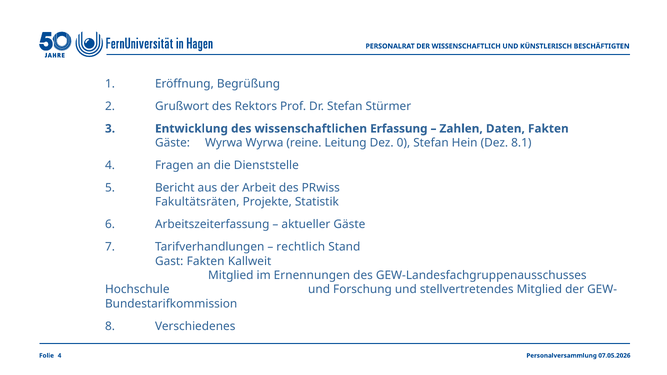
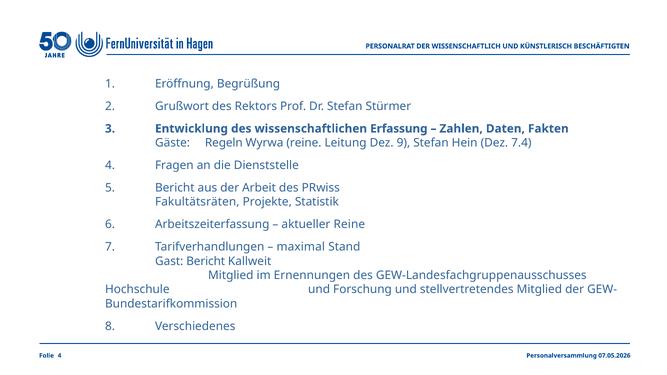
Gäste Wyrwa: Wyrwa -> Regeln (224, 143)
0: 0 -> 9 (403, 143)
8.1: 8.1 -> 7.4 (521, 143)
aktueller Gäste: Gäste -> Reine (349, 225)
rechtlich: rechtlich -> maximal (301, 247)
Gast Fakten: Fakten -> Bericht (206, 261)
